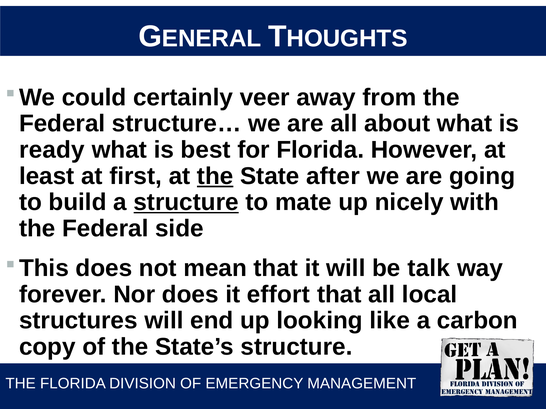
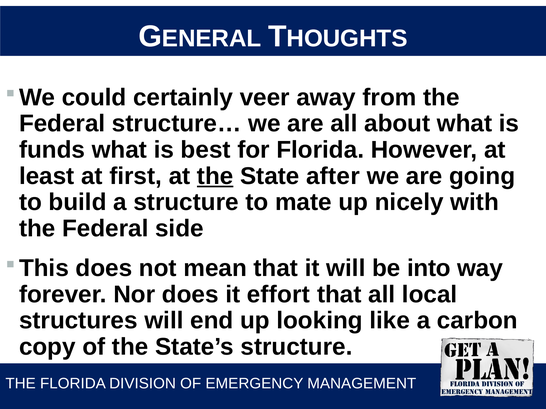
ready: ready -> funds (52, 150)
structure underline: present -> none (186, 202)
talk: talk -> into (429, 269)
